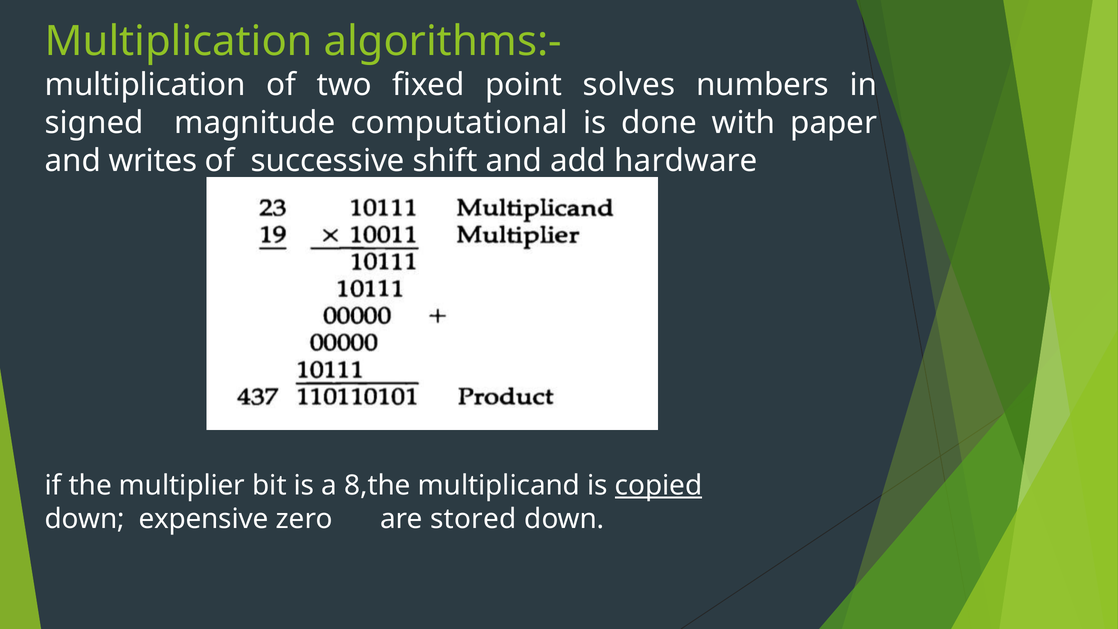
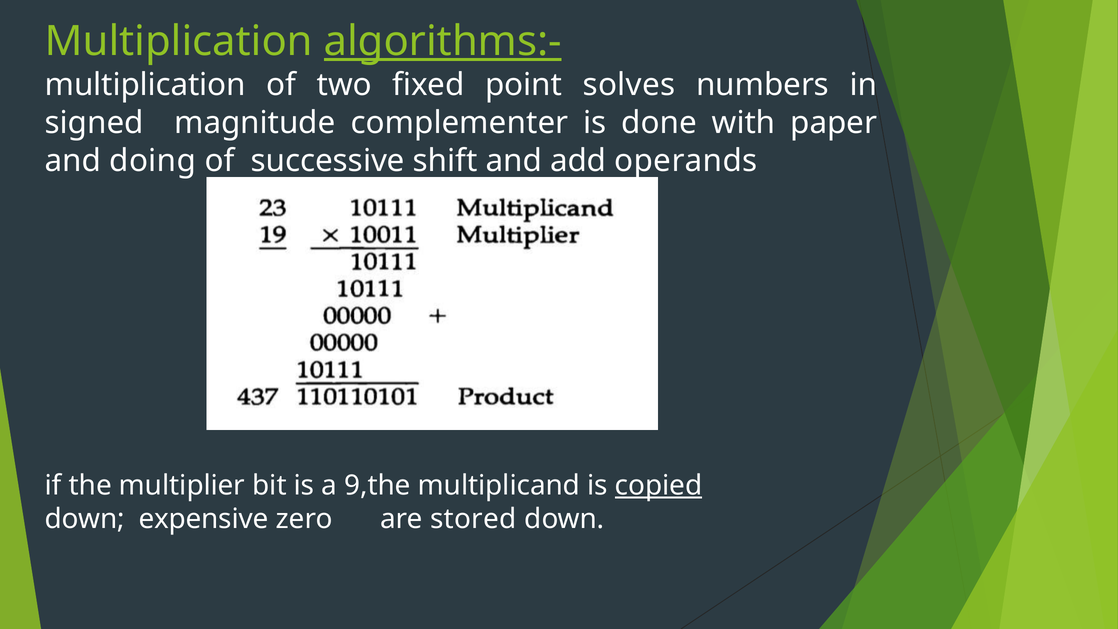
algorithms:- underline: none -> present (443, 41)
computational: computational -> complementer (459, 123)
writes: writes -> doing (153, 161)
hardware: hardware -> operands (686, 161)
8,the: 8,the -> 9,the (377, 485)
